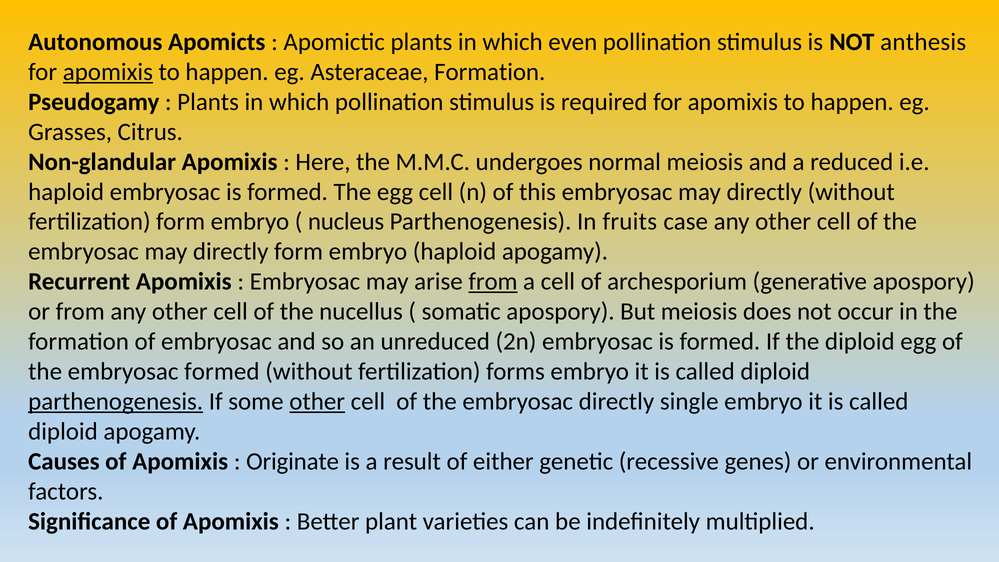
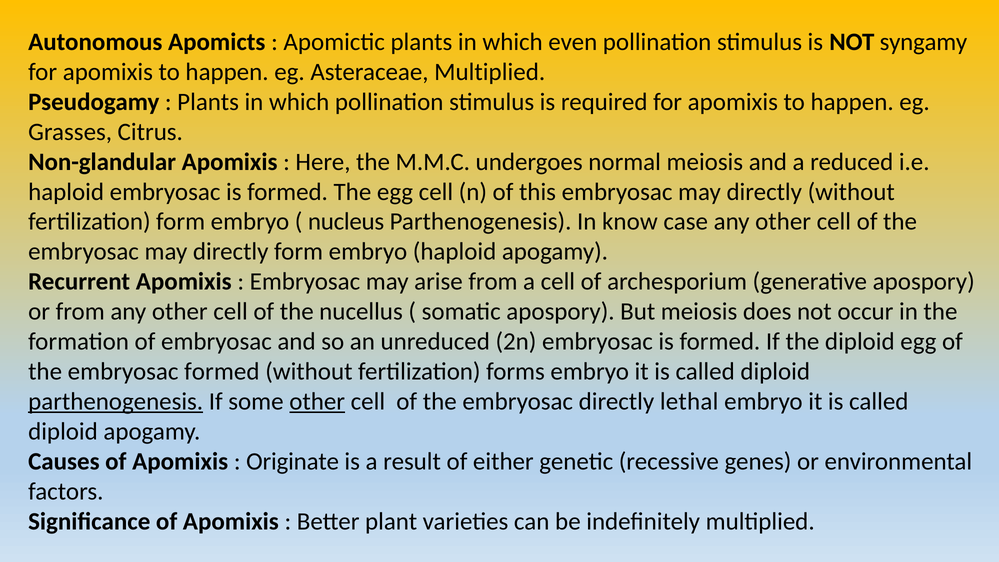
anthesis: anthesis -> syngamy (923, 42)
apomixis underline: present -> none (108, 72)
Asteraceae Formation: Formation -> Multiplied (490, 72)
fruits: fruits -> know (630, 222)
from underline: present -> none (493, 282)
single: single -> lethal (689, 402)
